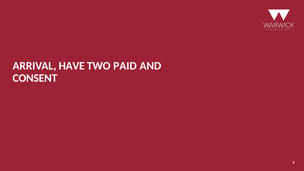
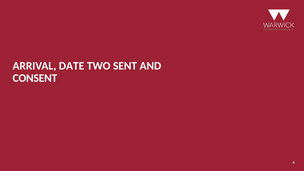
HAVE: HAVE -> DATE (72, 66)
PAID: PAID -> SENT (125, 66)
